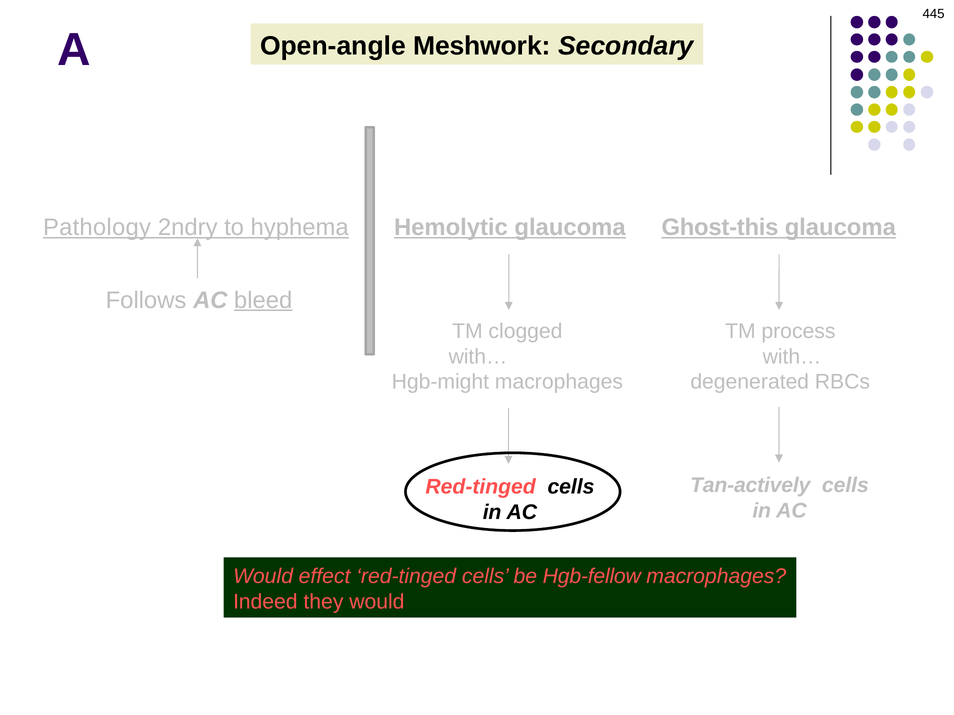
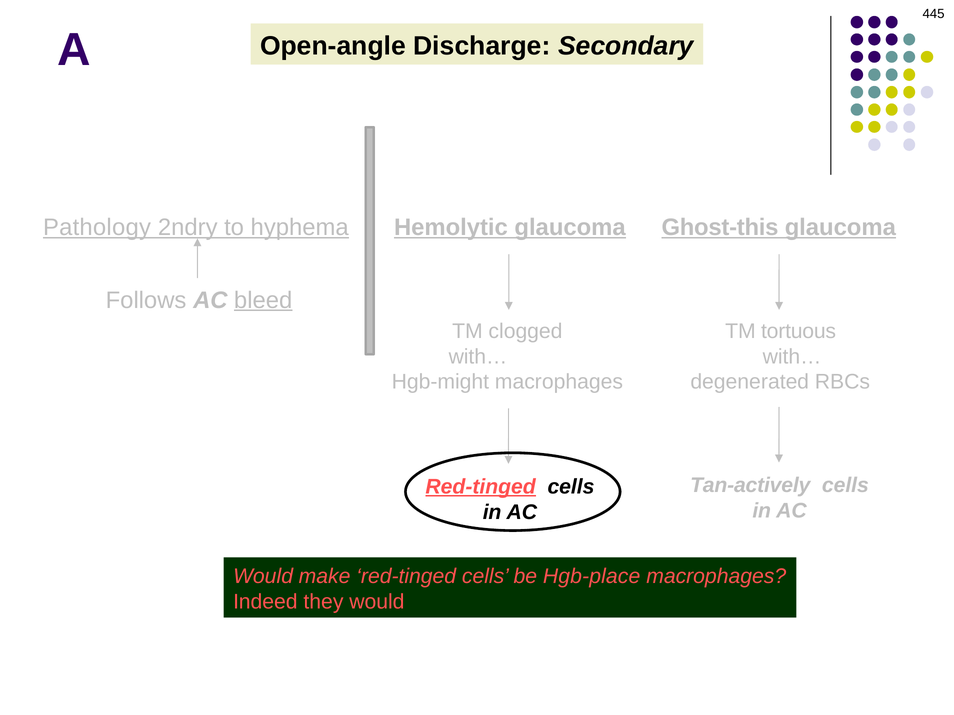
Meshwork: Meshwork -> Discharge (482, 46)
process: process -> tortuous (799, 331)
Red-tinged underline: none -> present (481, 487)
effect: effect -> make (325, 577)
Hgb-fellow: Hgb-fellow -> Hgb-place (592, 577)
